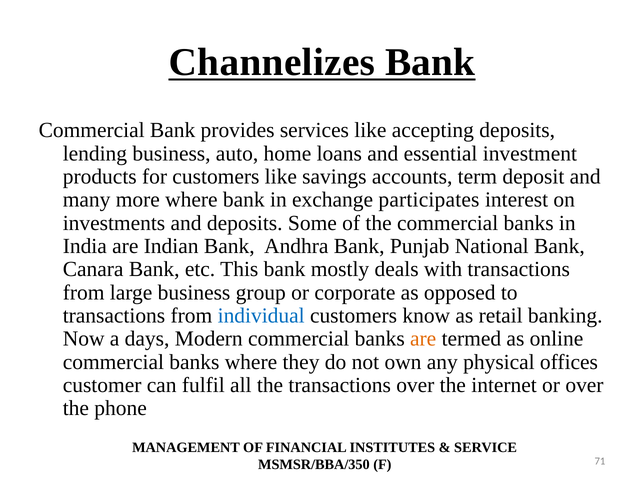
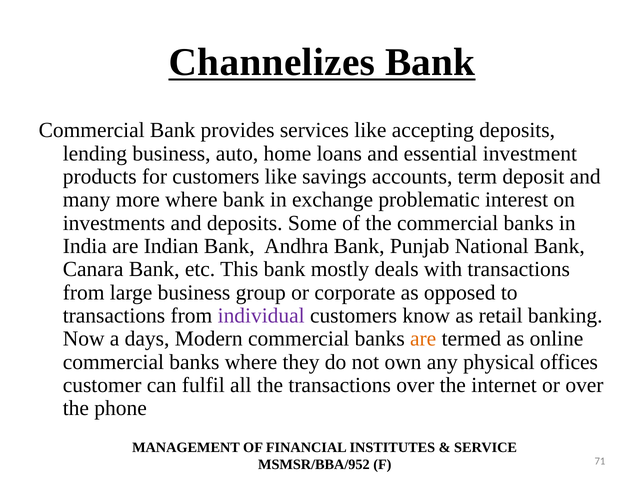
participates: participates -> problematic (429, 200)
individual colour: blue -> purple (261, 316)
MSMSR/BBA/350: MSMSR/BBA/350 -> MSMSR/BBA/952 (314, 465)
